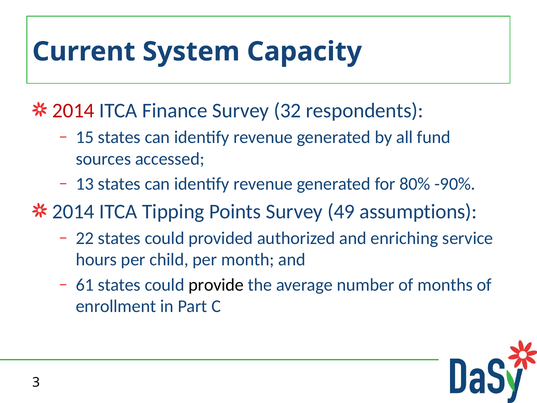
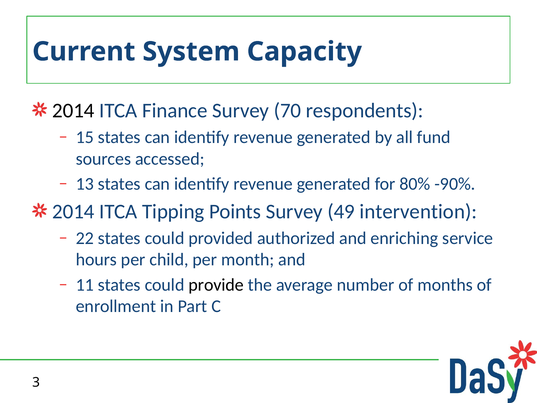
2014 colour: red -> black (73, 111)
32: 32 -> 70 (287, 111)
assumptions: assumptions -> intervention (418, 211)
61: 61 -> 11 (85, 285)
